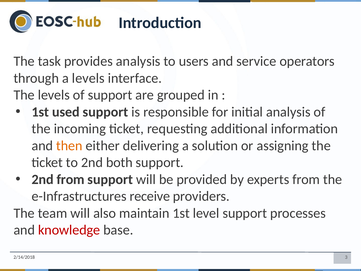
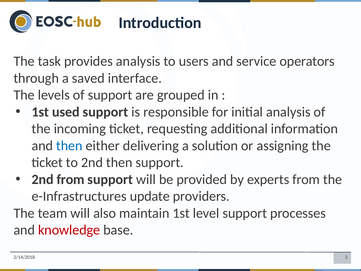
a levels: levels -> saved (88, 78)
then colour: orange -> blue (69, 146)
2nd both: both -> then (119, 162)
receive: receive -> update (150, 196)
